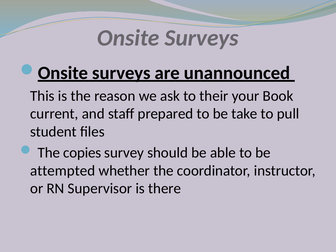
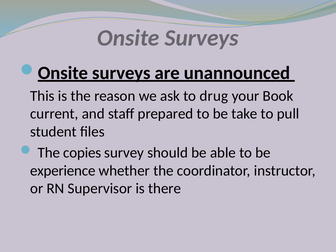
their: their -> drug (214, 96)
attempted: attempted -> experience (63, 171)
